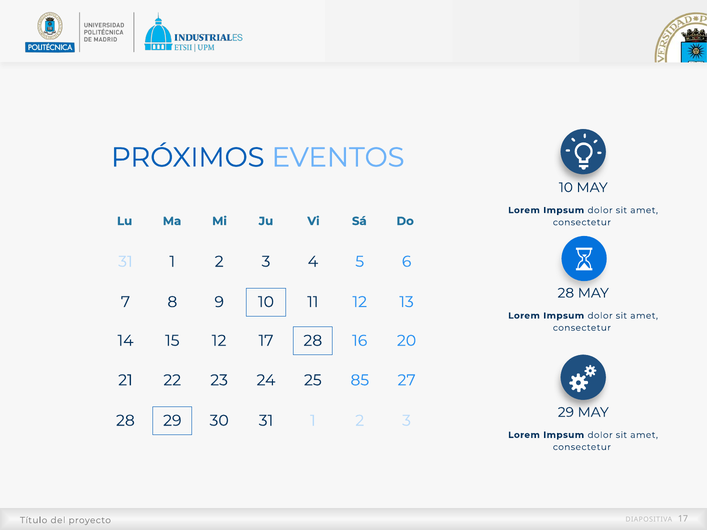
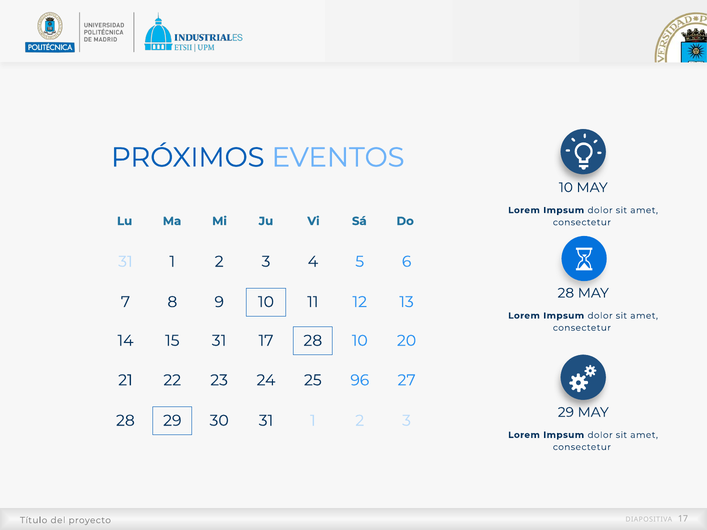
15 12: 12 -> 31 (219, 341)
28 16: 16 -> 10 (360, 341)
85: 85 -> 96 (360, 380)
